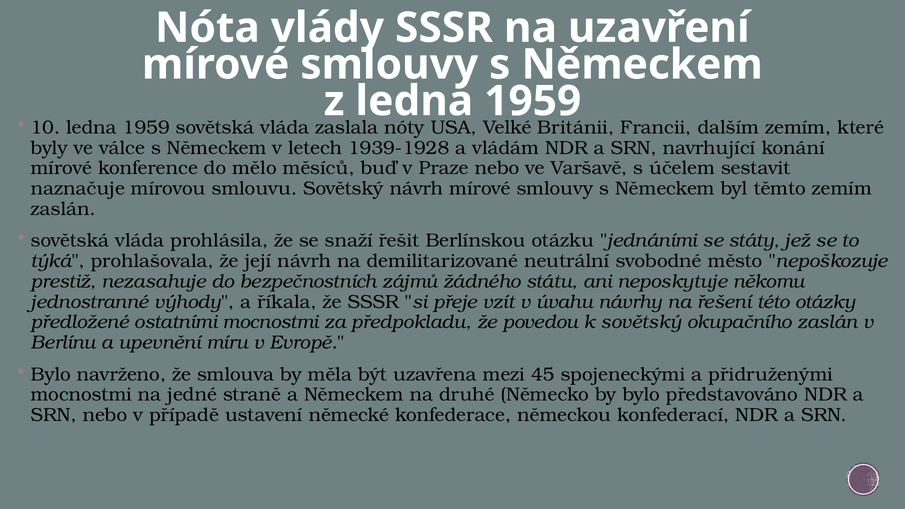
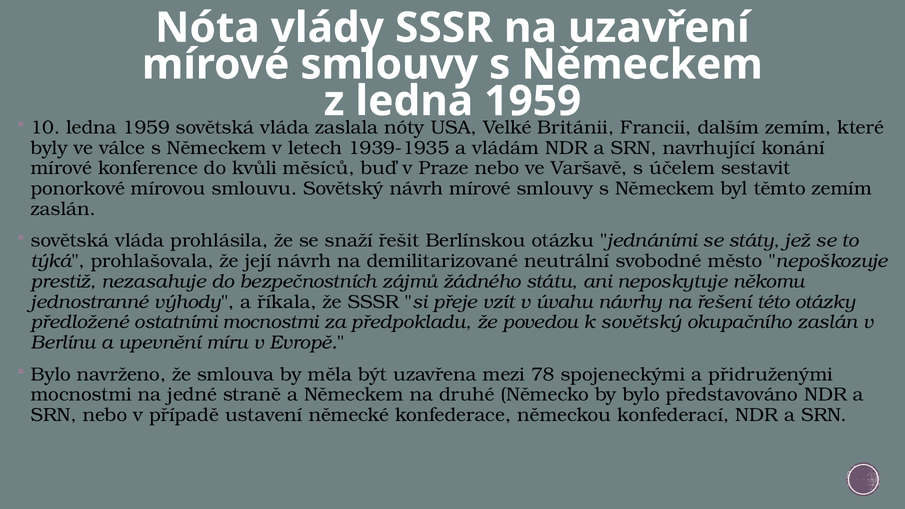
1939-1928: 1939-1928 -> 1939-1935 (399, 148)
mělo: mělo -> kvůli (255, 168)
naznačuje: naznačuje -> ponorkové (78, 189)
45: 45 -> 78 (543, 374)
